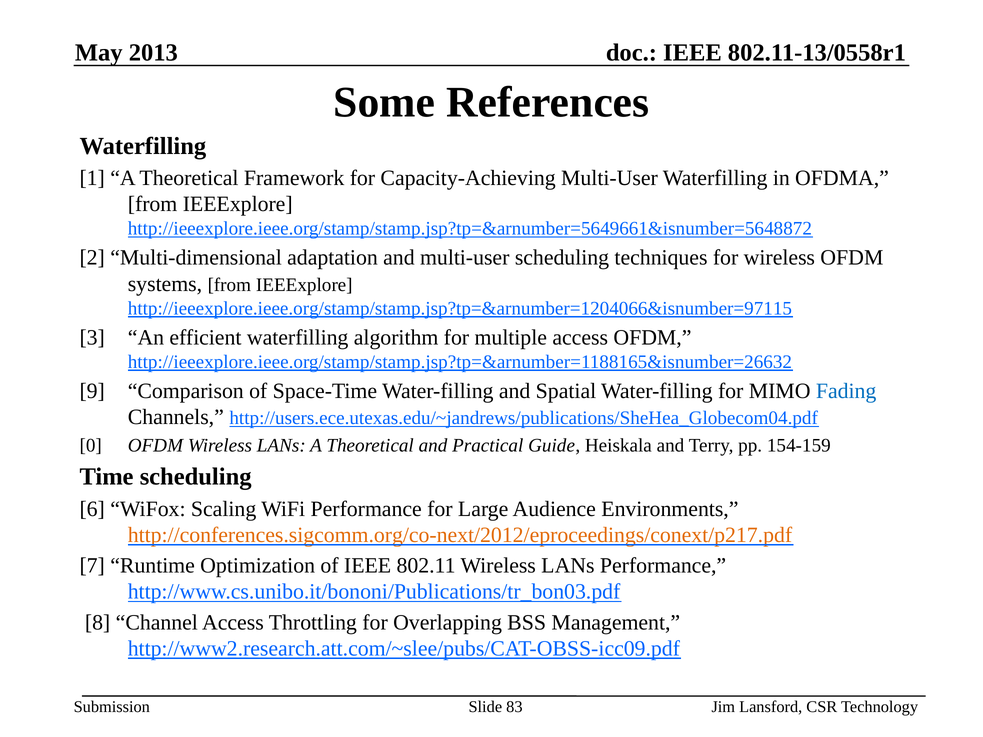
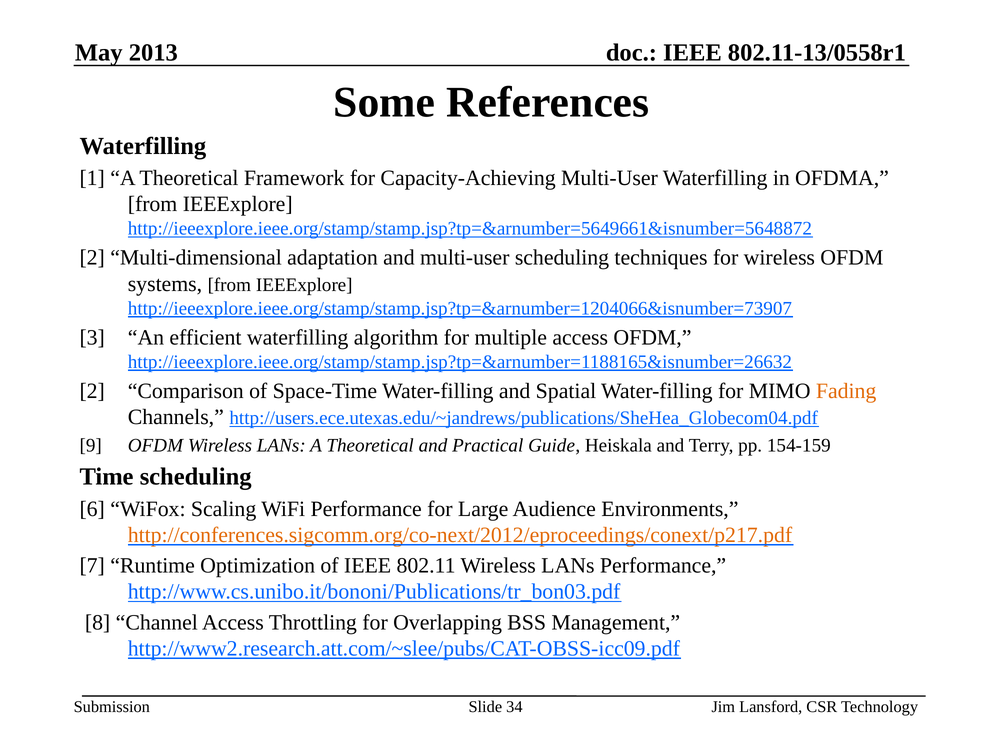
http://ieeexplore.ieee.org/stamp/stamp.jsp?tp=&arnumber=1204066&isnumber=97115: http://ieeexplore.ieee.org/stamp/stamp.jsp?tp=&arnumber=1204066&isnumber=97115 -> http://ieeexplore.ieee.org/stamp/stamp.jsp?tp=&arnumber=1204066&isnumber=73907 (460, 308)
9: 9 -> 2 (92, 391)
Fading colour: blue -> orange (846, 391)
0: 0 -> 9 (91, 445)
83: 83 -> 34 (514, 707)
